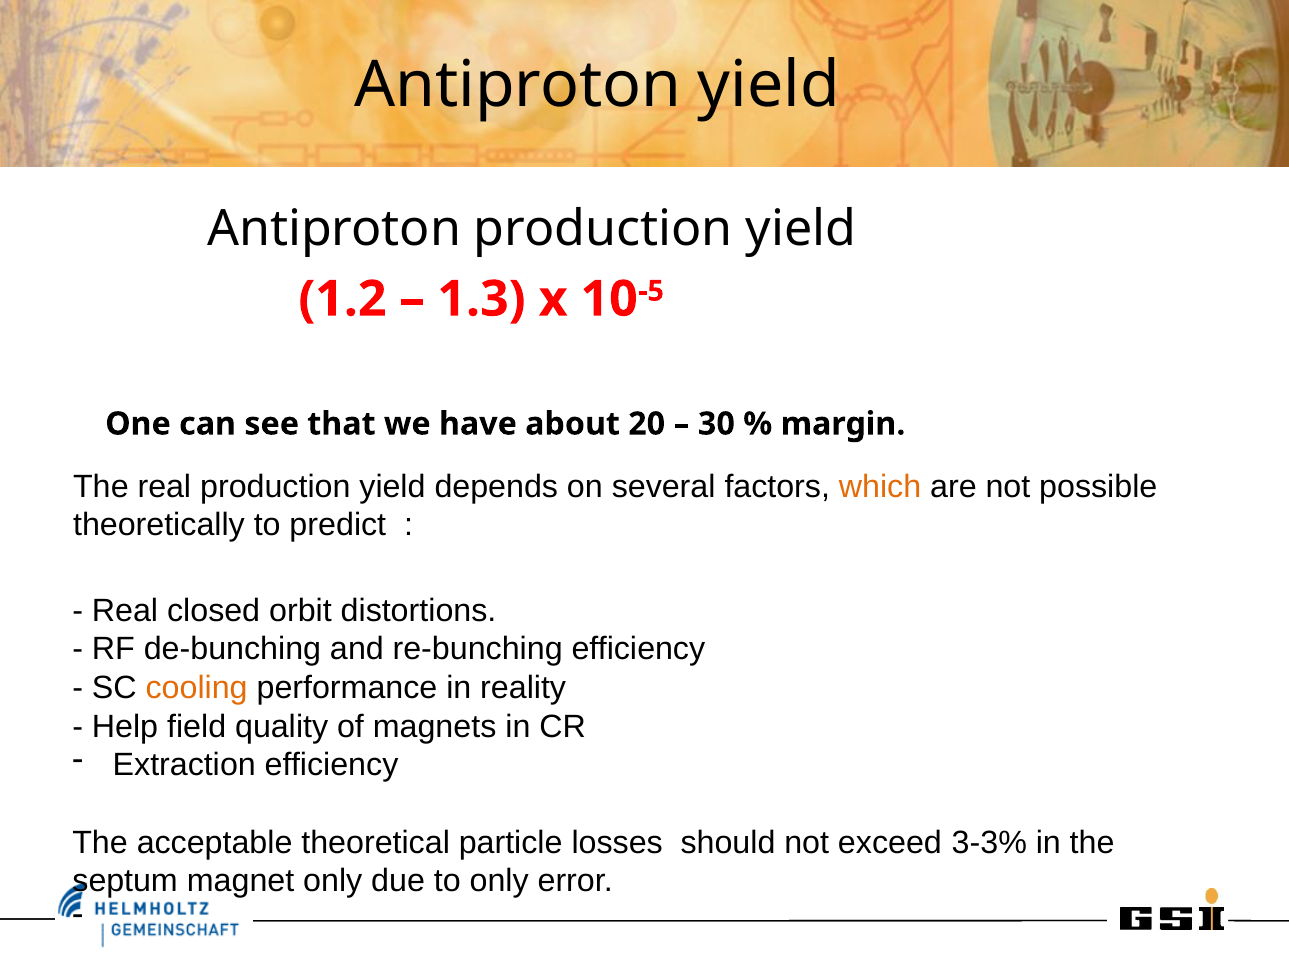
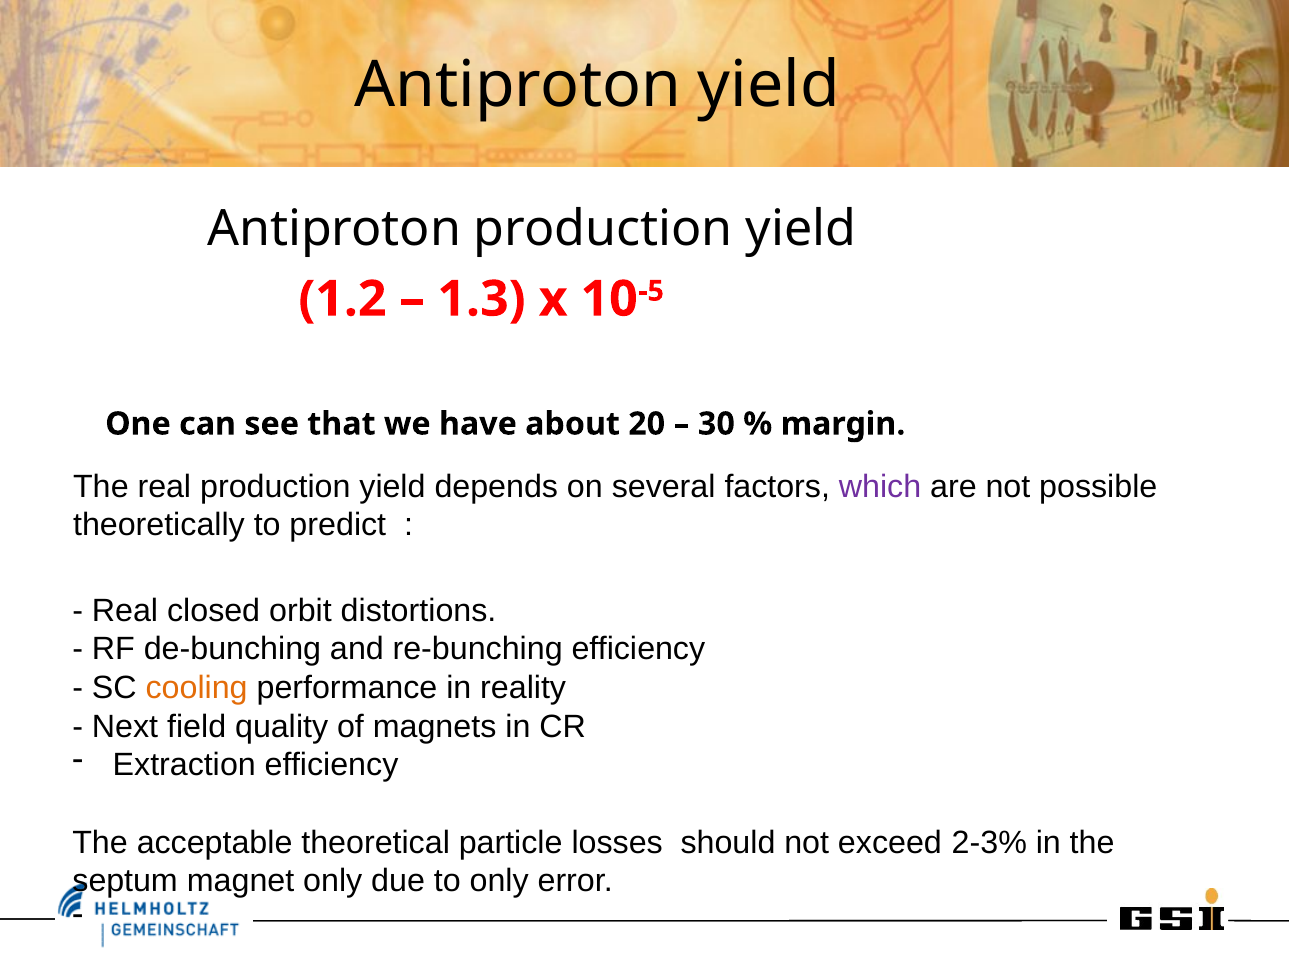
which colour: orange -> purple (880, 487)
Help: Help -> Next (125, 727)
3-3%: 3-3% -> 2-3% (989, 843)
